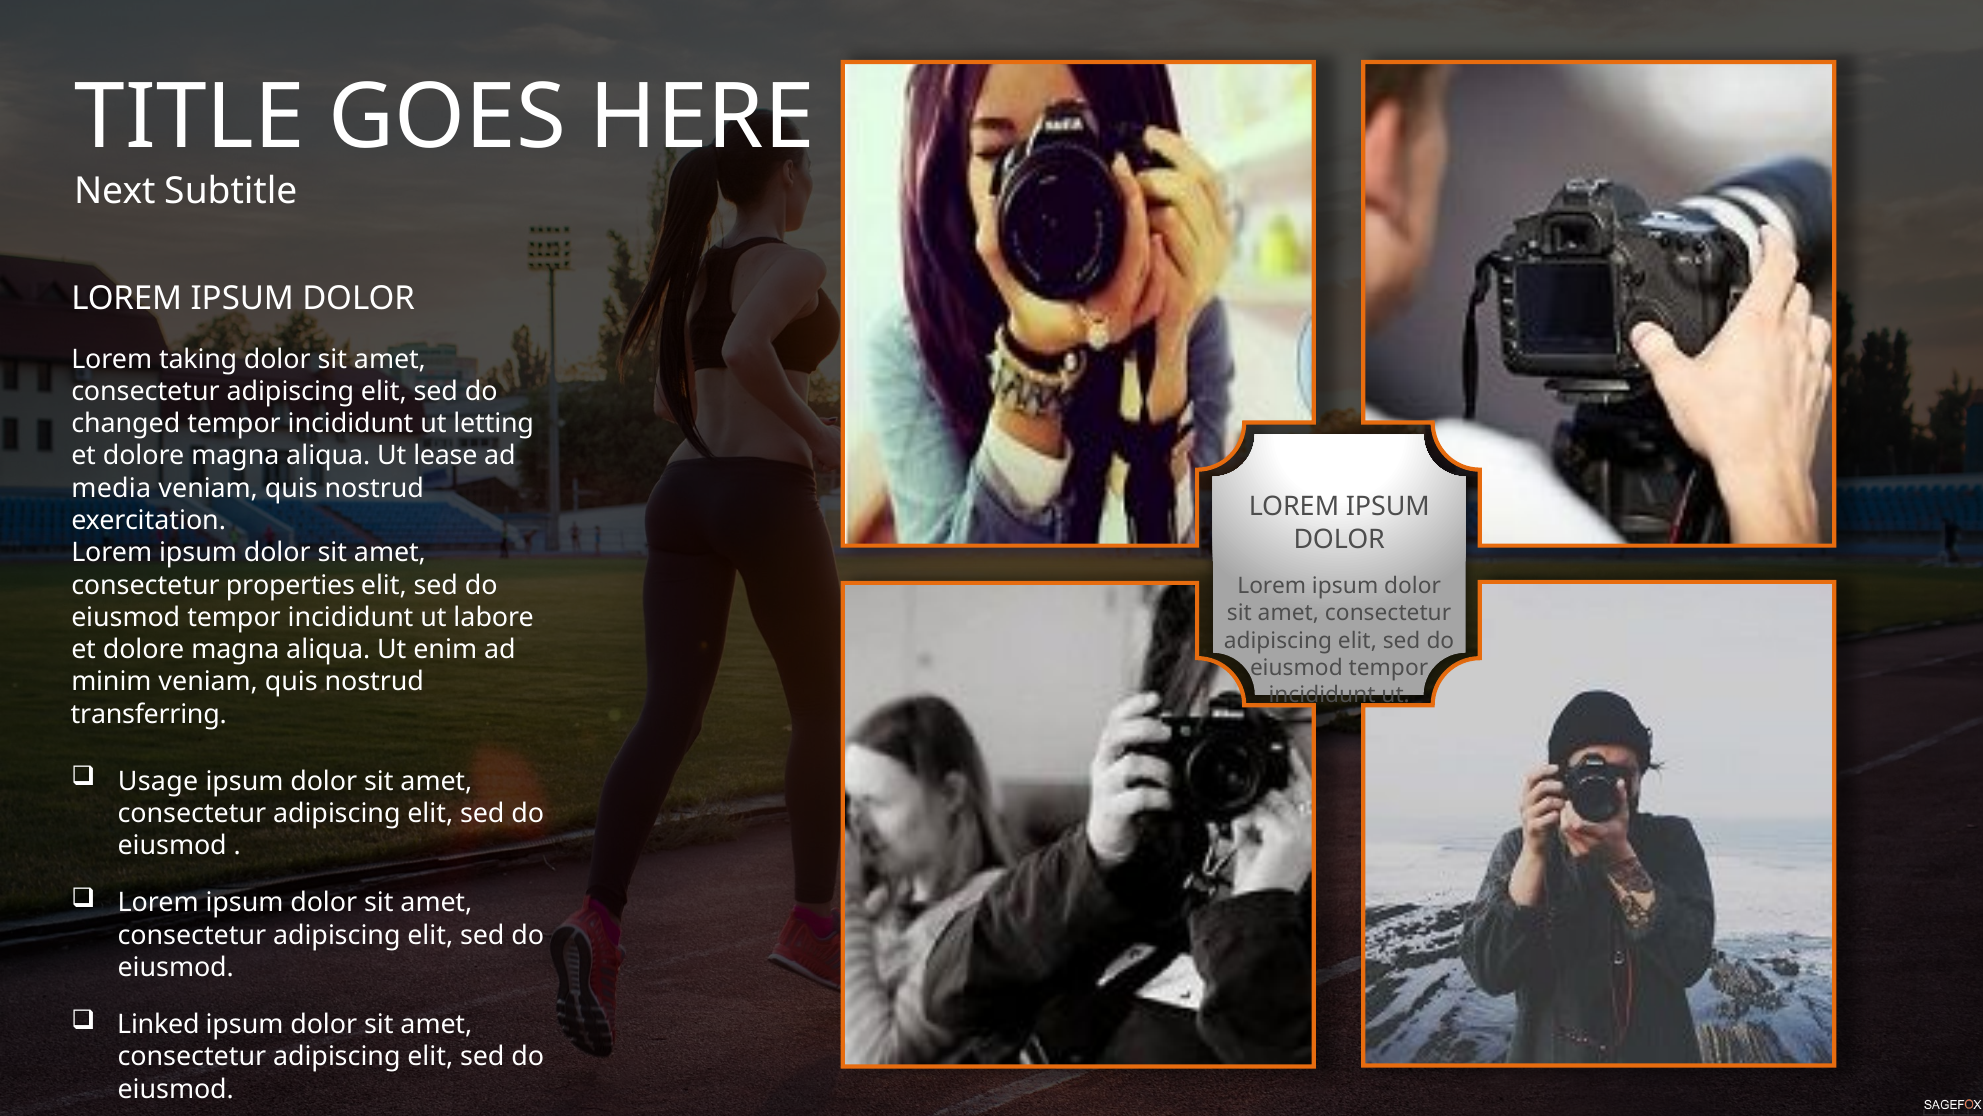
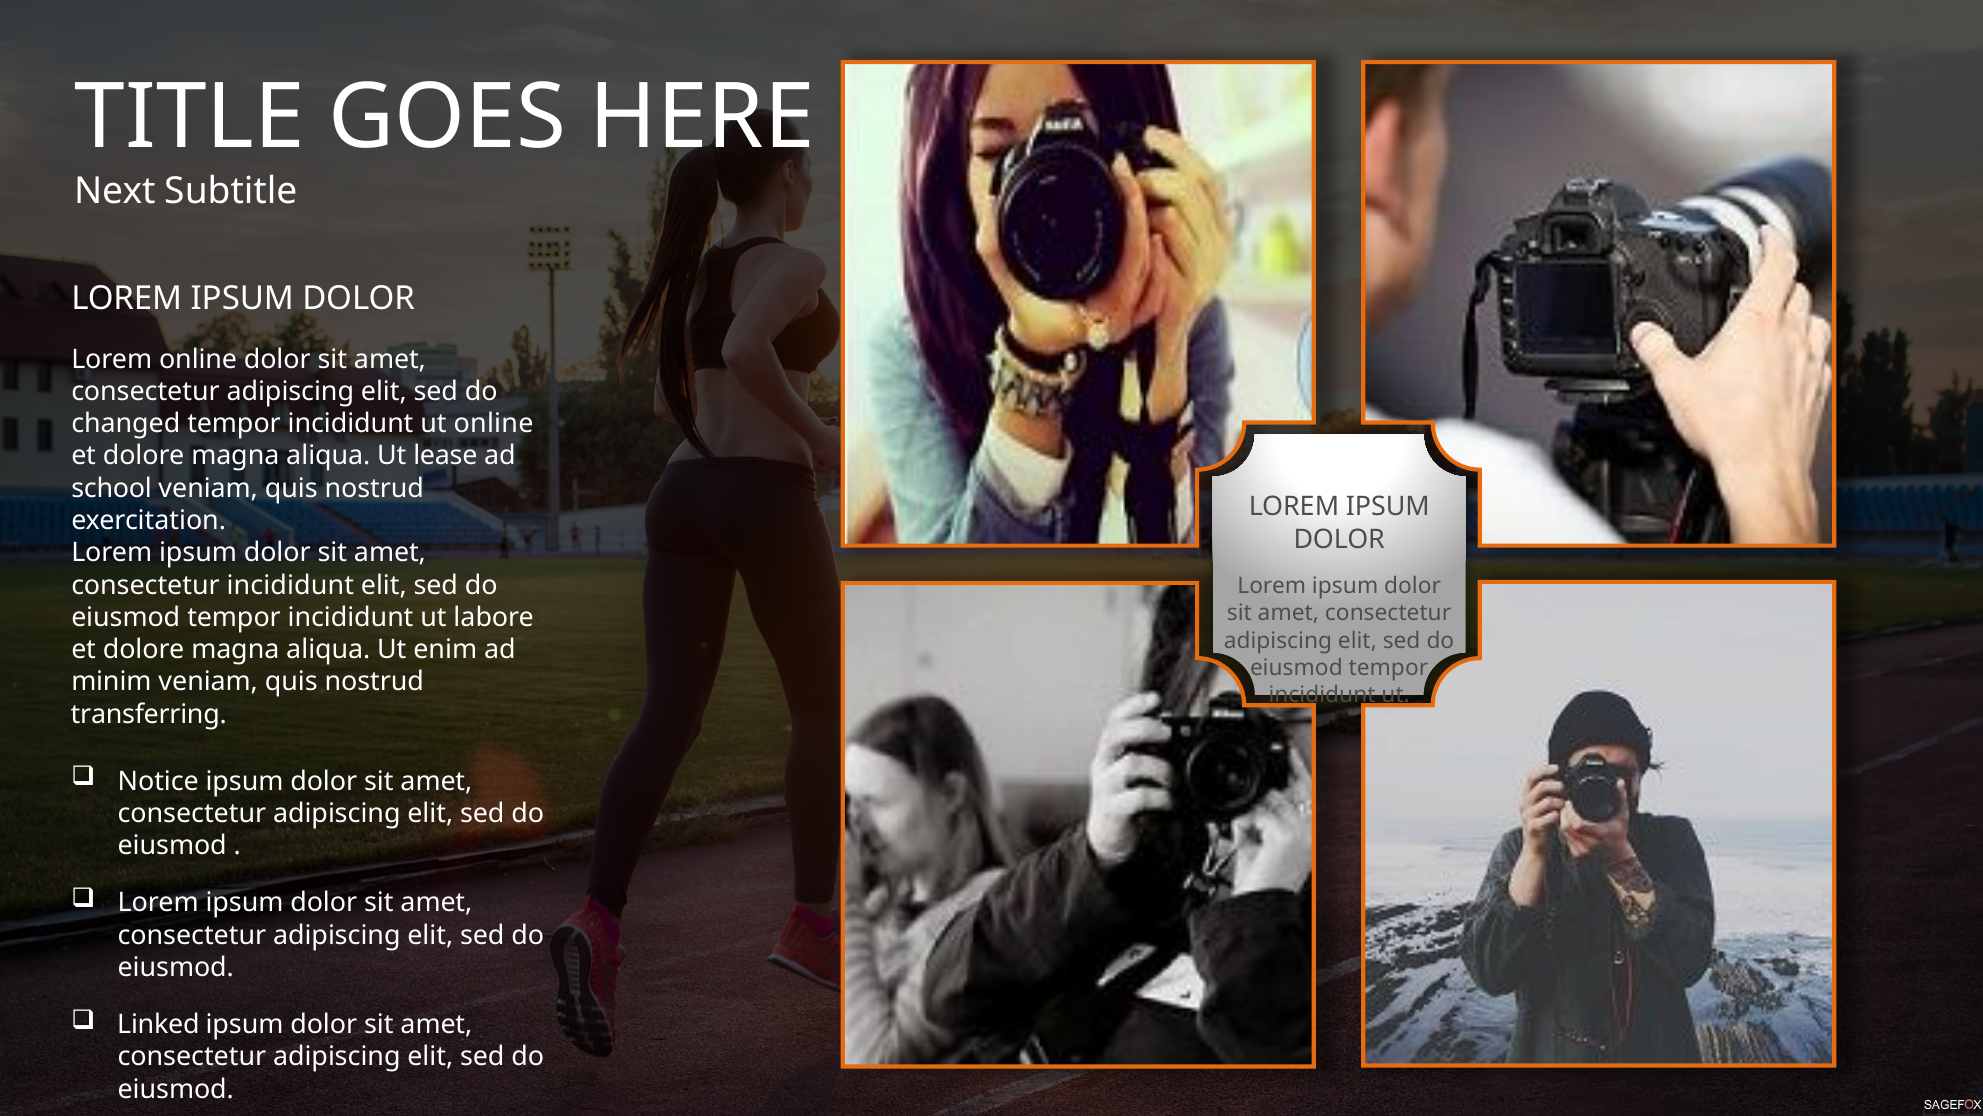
Lorem taking: taking -> online (198, 359)
ut letting: letting -> online (494, 424)
media: media -> school (112, 488)
consectetur properties: properties -> incididunt (290, 585)
Usage: Usage -> Notice (158, 781)
